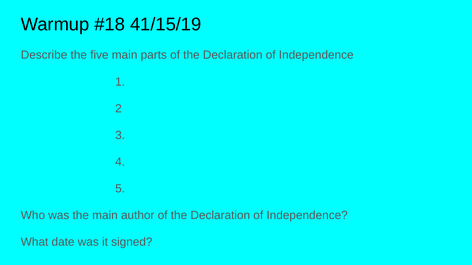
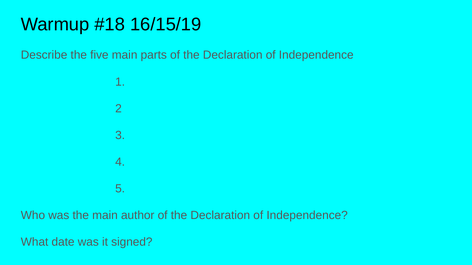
41/15/19: 41/15/19 -> 16/15/19 (166, 24)
